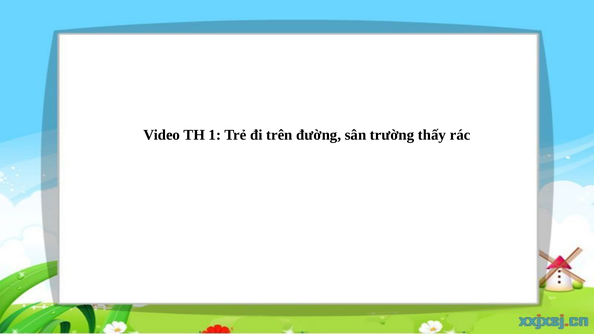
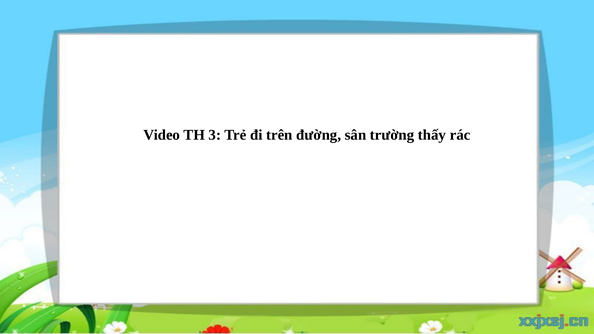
1: 1 -> 3 (215, 135)
